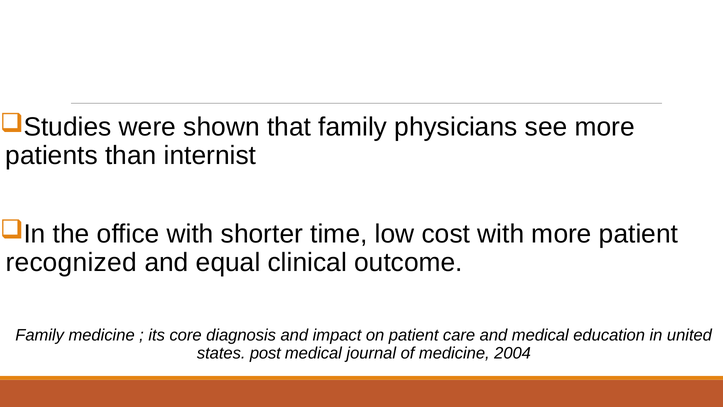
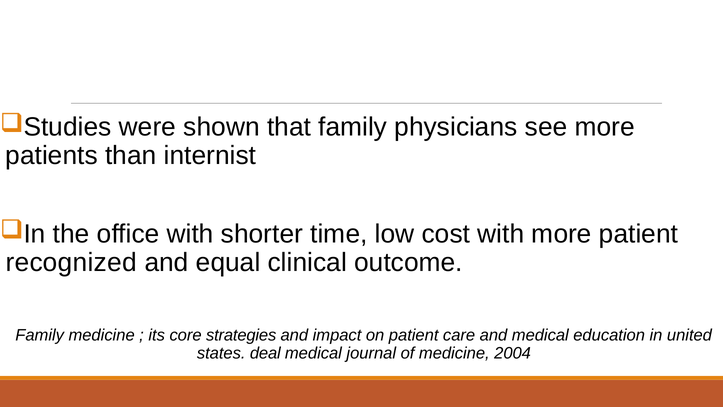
diagnosis: diagnosis -> strategies (241, 335)
post: post -> deal (265, 353)
